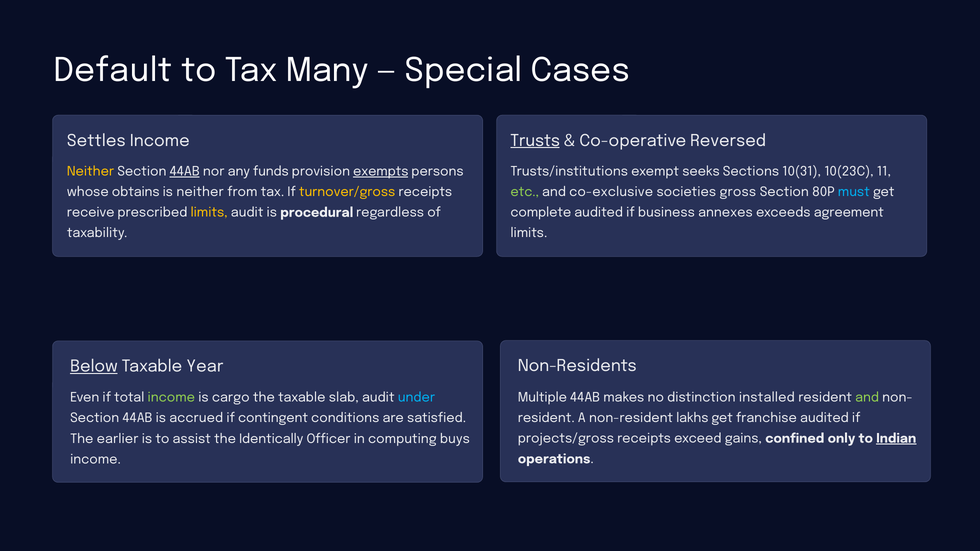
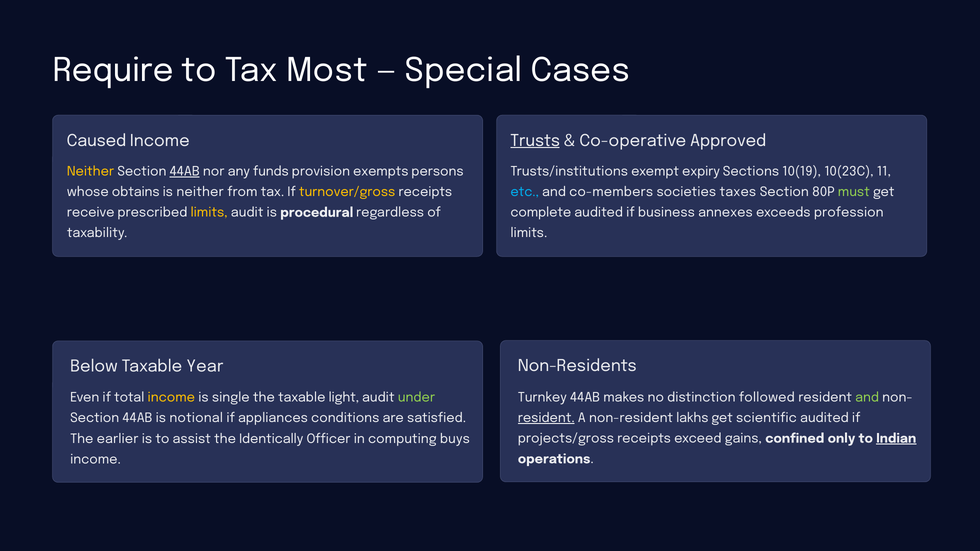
Default: Default -> Require (113, 71)
Many: Many -> Most (327, 71)
Settles: Settles -> Caused (97, 141)
Reversed: Reversed -> Approved (728, 141)
exempts underline: present -> none (381, 172)
seeks: seeks -> expiry (701, 172)
10(31: 10(31 -> 10(19 (802, 172)
etc colour: light green -> light blue (525, 192)
co-exclusive: co-exclusive -> co-members (611, 192)
gross: gross -> taxes (738, 192)
must colour: light blue -> light green (854, 192)
agreement: agreement -> profession (849, 213)
Below underline: present -> none (94, 367)
Multiple: Multiple -> Turnkey (542, 398)
installed: installed -> followed (767, 398)
income colour: light green -> yellow (171, 398)
cargo: cargo -> single (231, 398)
slab: slab -> light (344, 398)
under colour: light blue -> light green (416, 398)
resident underline: none -> present (546, 418)
franchise: franchise -> scientific (766, 418)
accrued: accrued -> notional (196, 418)
contingent: contingent -> appliances (273, 418)
